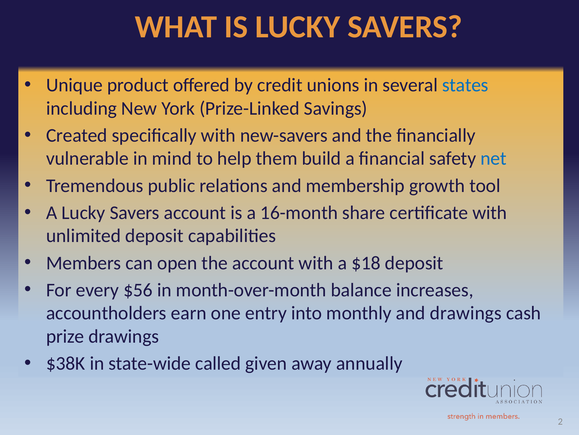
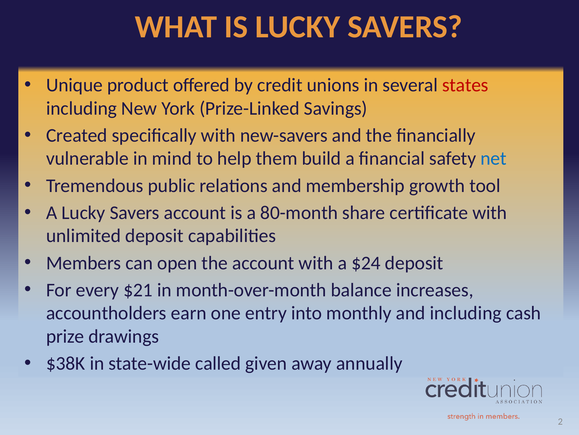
states colour: blue -> red (465, 85)
16-month: 16-month -> 80-month (299, 212)
$18: $18 -> $24 (366, 262)
$56: $56 -> $21 (138, 290)
and drawings: drawings -> including (466, 313)
